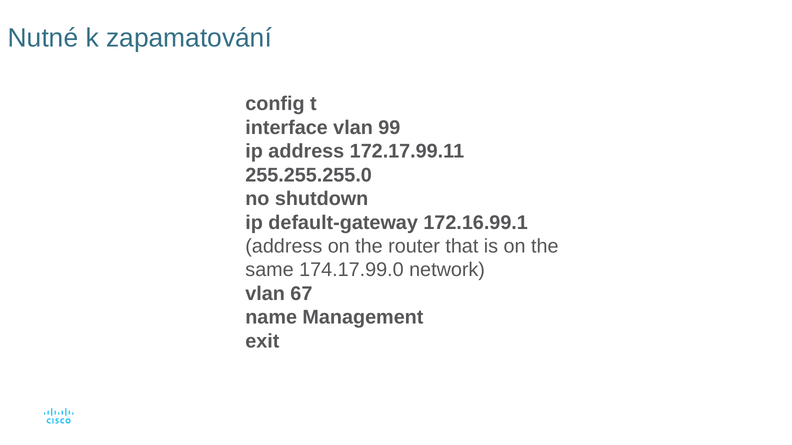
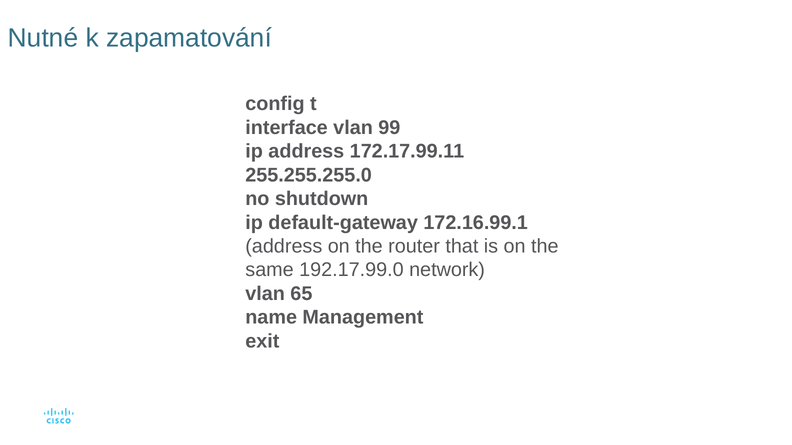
174.17.99.0: 174.17.99.0 -> 192.17.99.0 (351, 270)
67: 67 -> 65 (301, 294)
